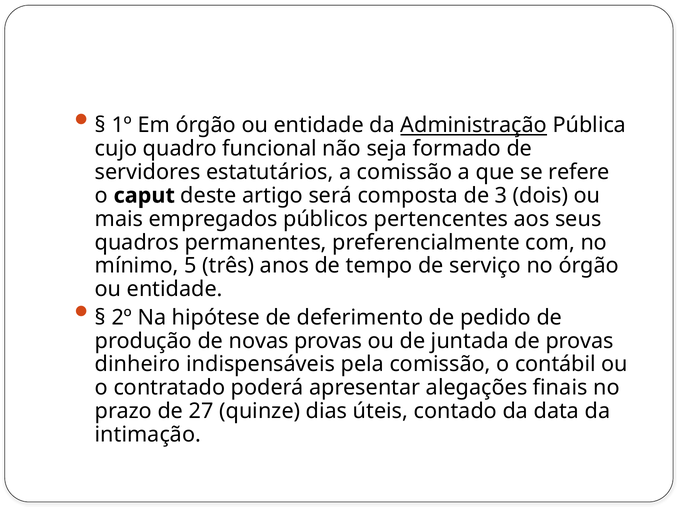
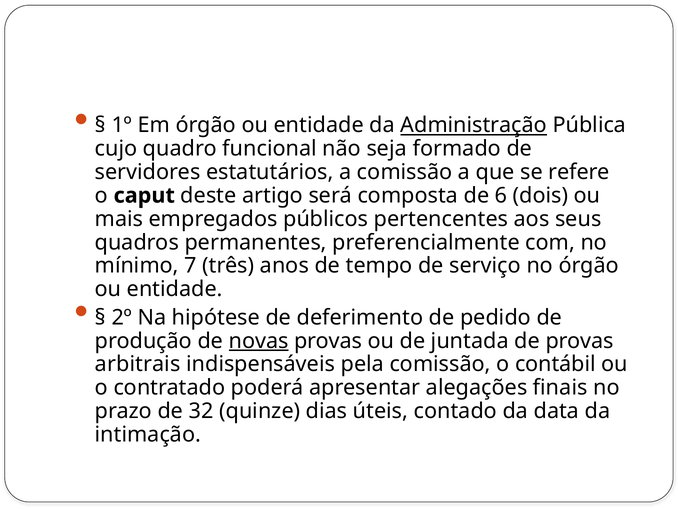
3: 3 -> 6 (501, 195)
5: 5 -> 7 (191, 265)
novas underline: none -> present (259, 341)
dinheiro: dinheiro -> arbitrais (138, 364)
27: 27 -> 32 (201, 411)
